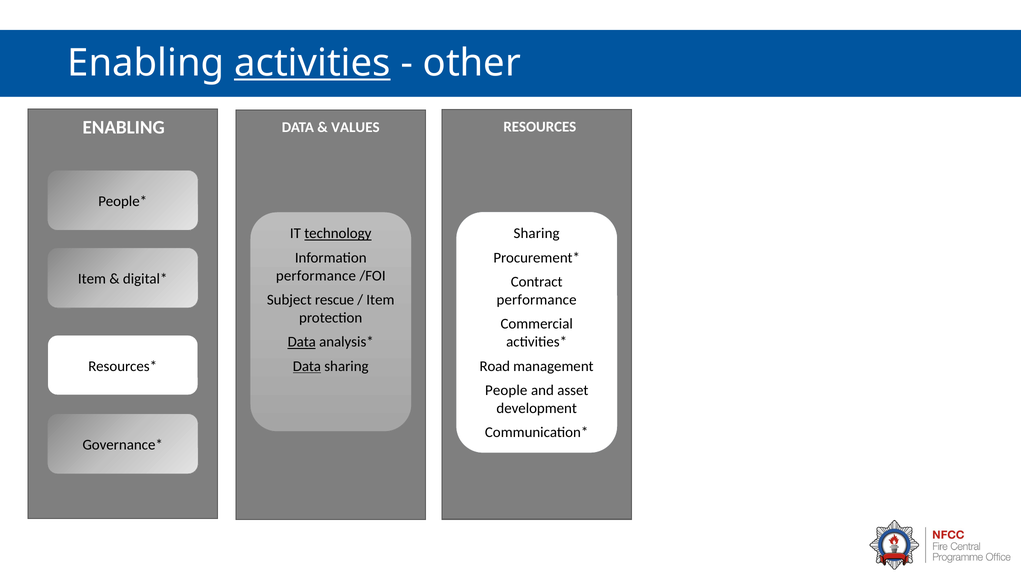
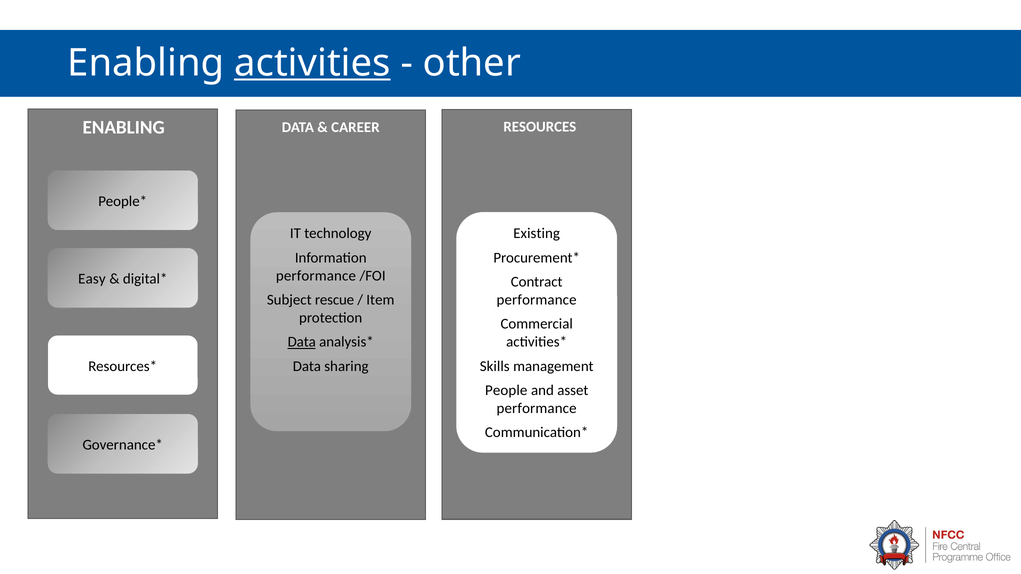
VALUES: VALUES -> CAREER (355, 127)
Sharing: Sharing -> Existing (537, 234)
technology underline: present -> none (338, 234)
Item: Item -> Easy (92, 279)
Road: Road -> Skills (495, 366)
Data underline: present -> none (307, 367)
development: development -> performance (537, 408)
